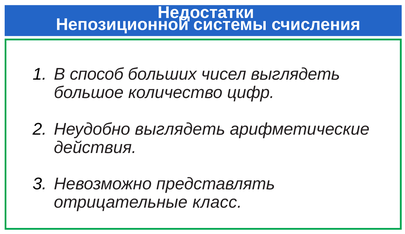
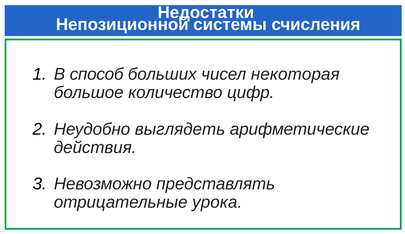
чисел выглядеть: выглядеть -> некоторая (295, 74)
класс: класс -> урока (217, 202)
